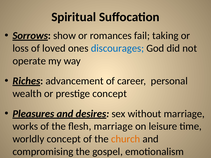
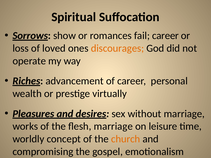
fail taking: taking -> career (165, 36)
discourages colour: blue -> orange (117, 48)
prestige concept: concept -> virtually (110, 94)
